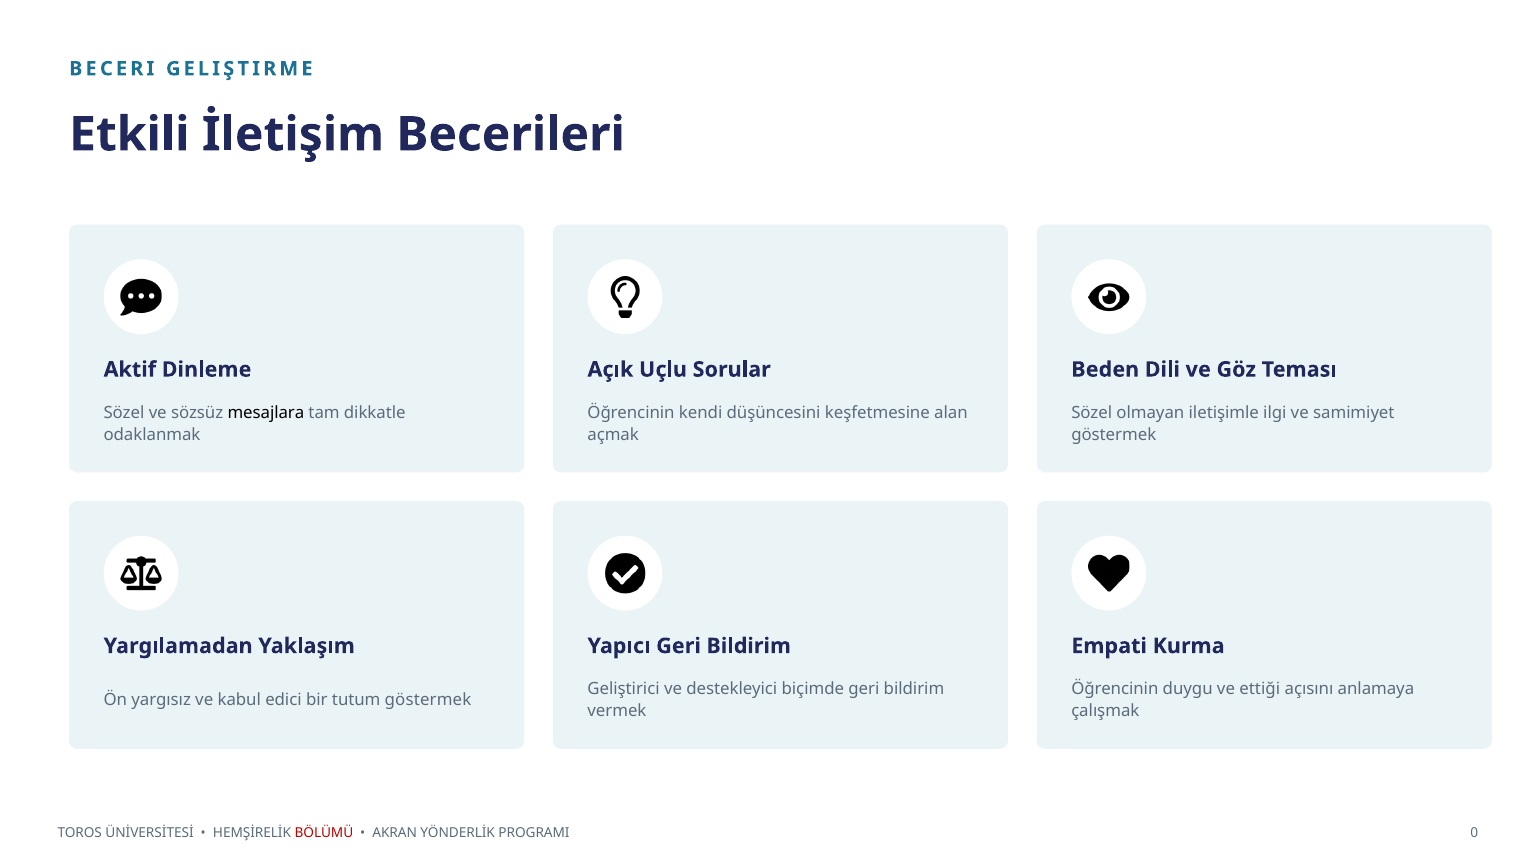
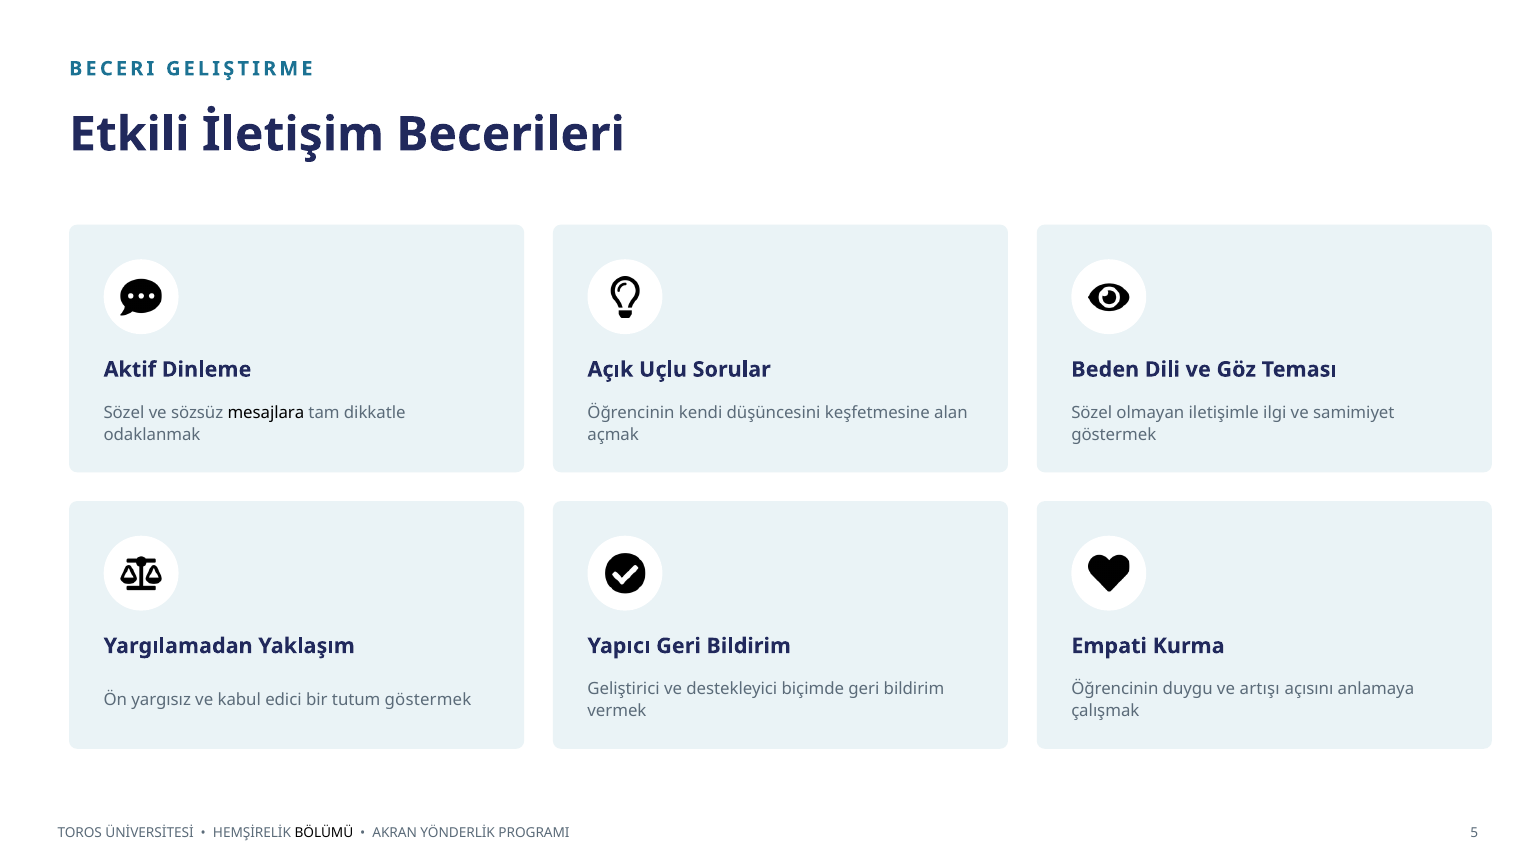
ettiği: ettiği -> artışı (1260, 689)
BÖLÜMÜ colour: red -> black (324, 833)
0: 0 -> 5 (1474, 833)
